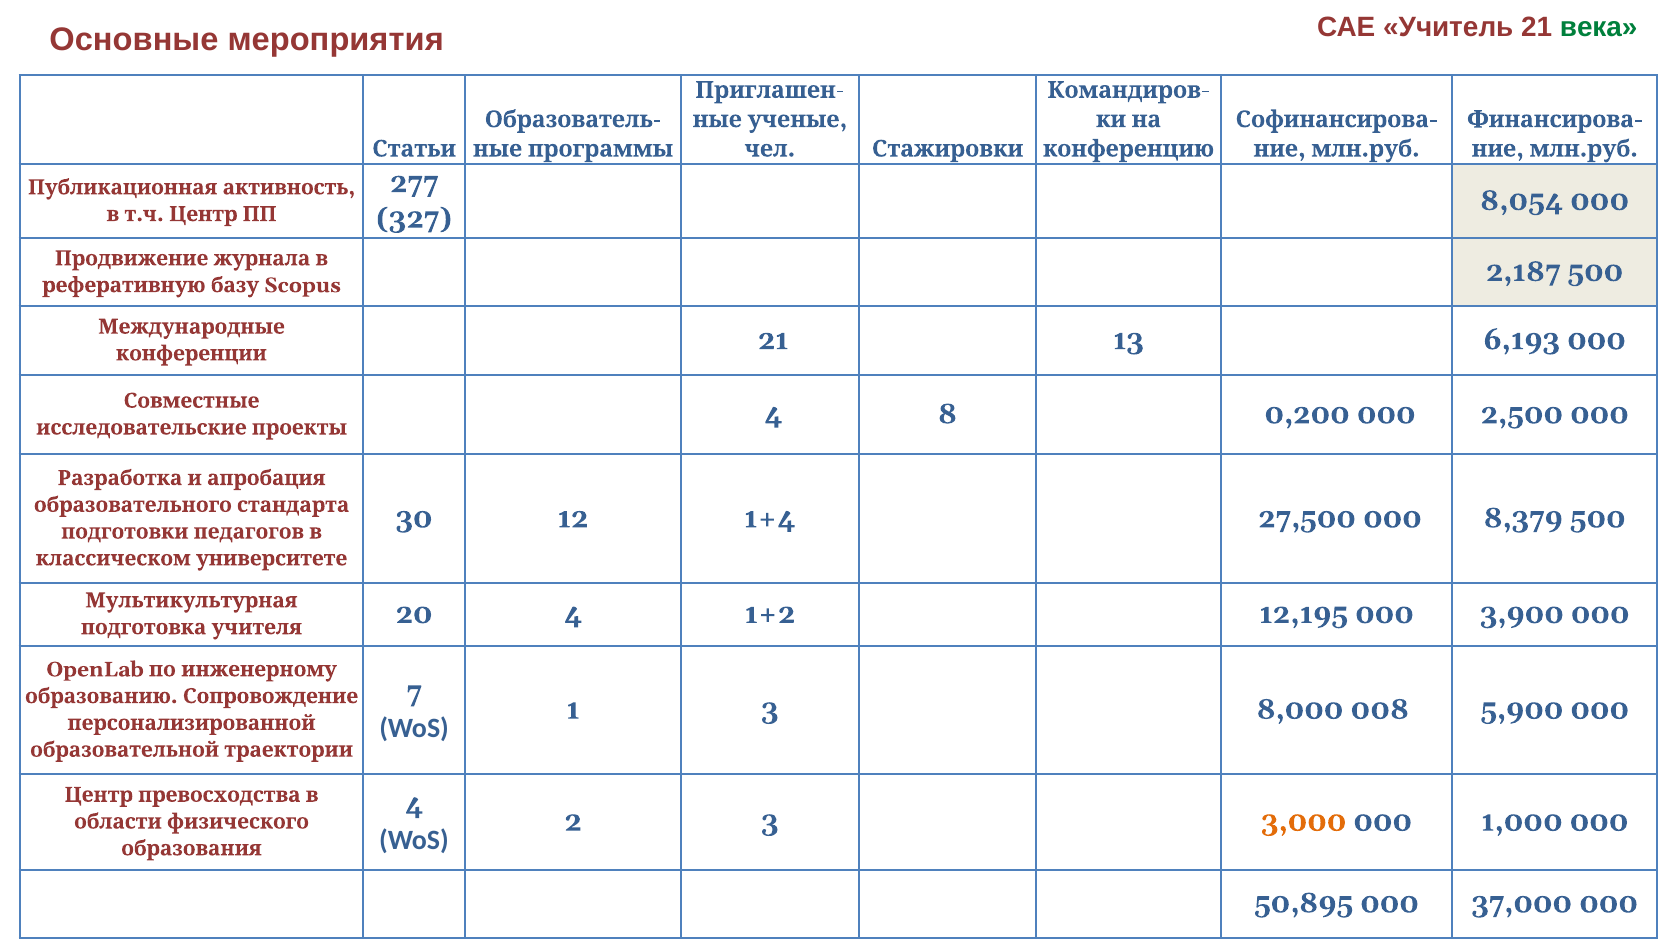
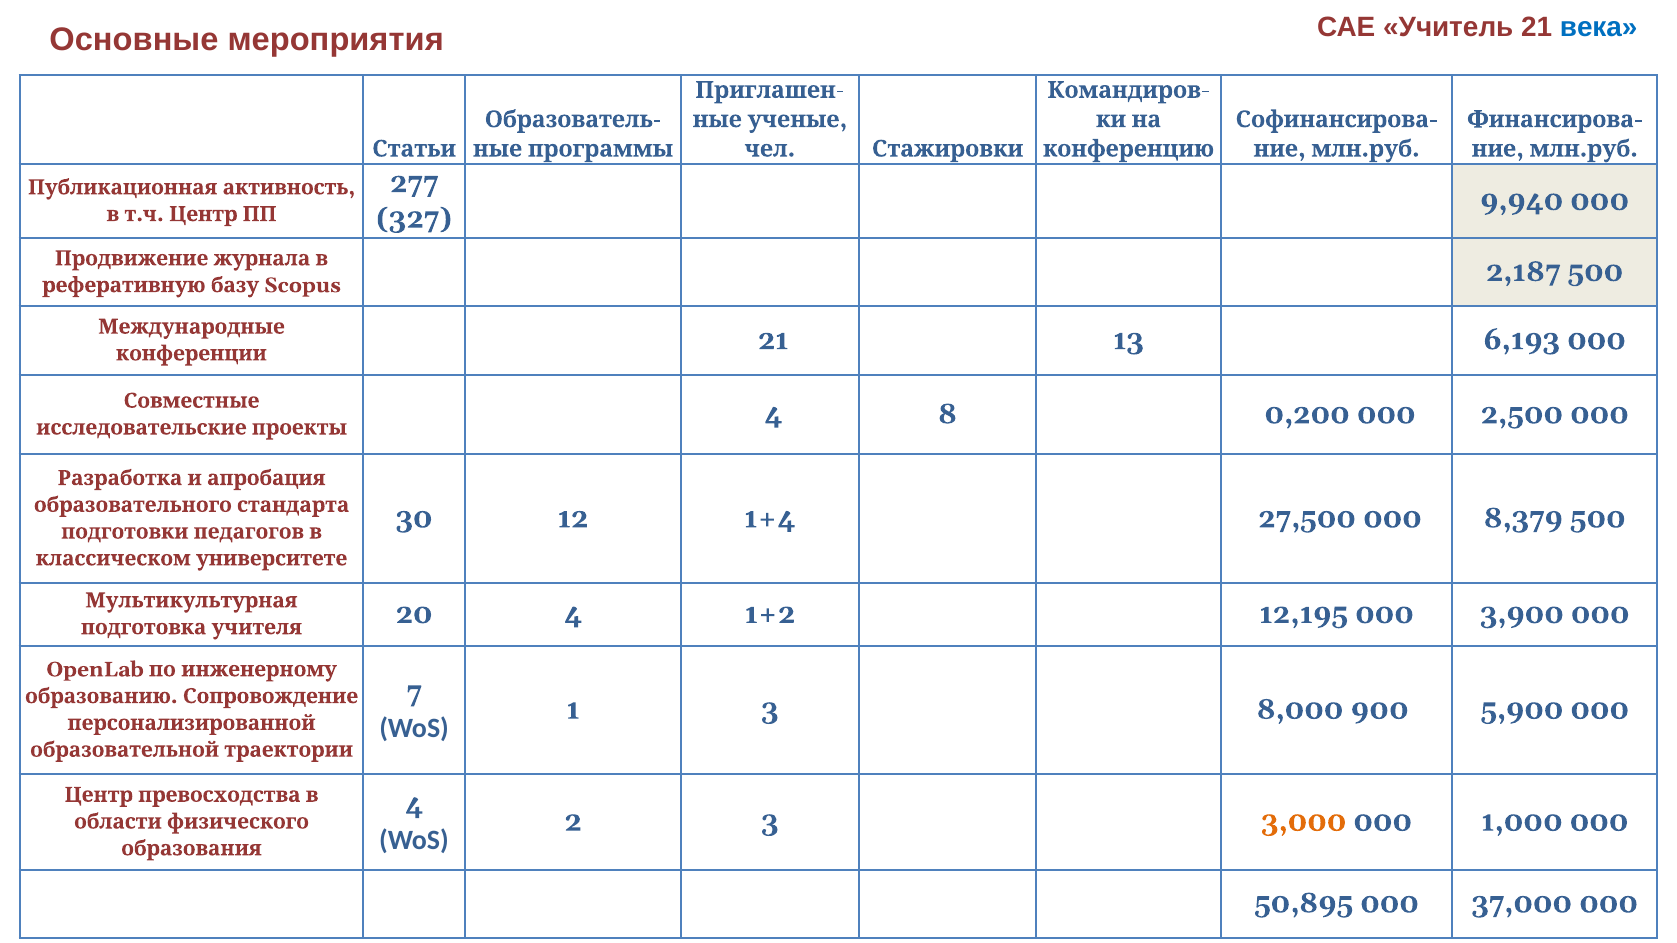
века colour: green -> blue (1599, 27)
8,054: 8,054 -> 9,940 (1522, 201)
008: 008 -> 900 (1380, 710)
